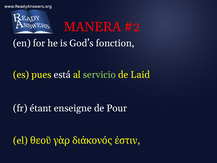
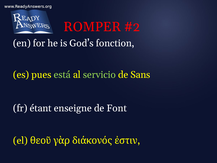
MANERA: MANERA -> ROMPER (92, 27)
está colour: white -> light green (62, 75)
Laid: Laid -> Sans (140, 75)
Pour: Pour -> Font (117, 108)
